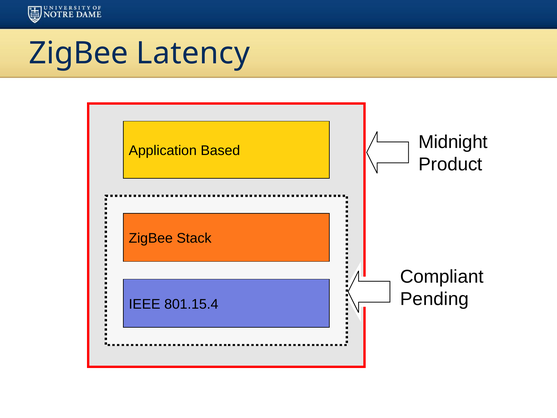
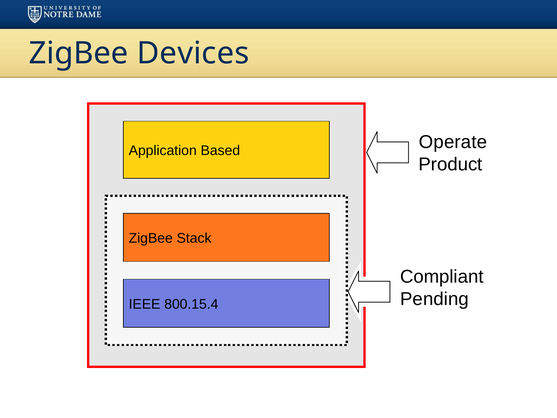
Latency: Latency -> Devices (193, 53)
Midnight: Midnight -> Operate (453, 142)
801.15.4: 801.15.4 -> 800.15.4 (191, 304)
